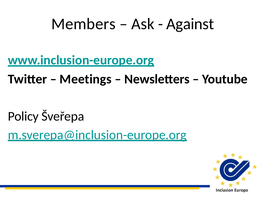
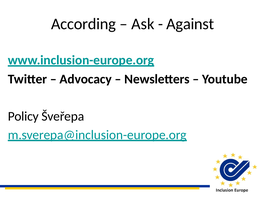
Members: Members -> According (84, 24)
Meetings: Meetings -> Advocacy (86, 79)
